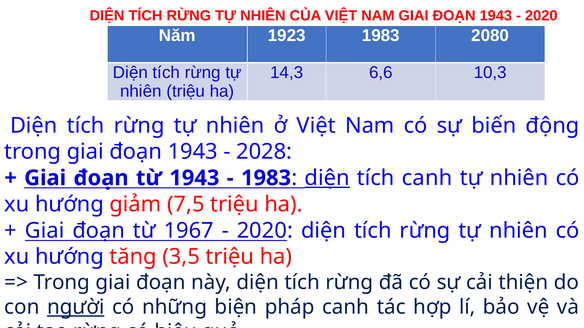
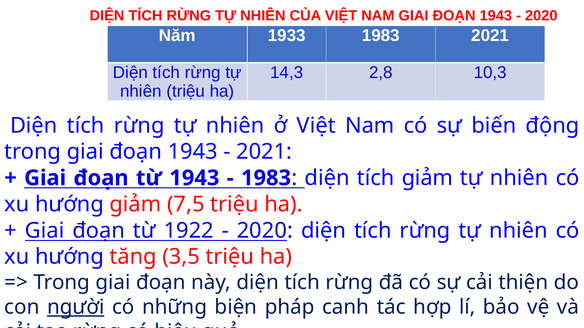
1923: 1923 -> 1933 (287, 36)
1983 2080: 2080 -> 2021 (490, 36)
6,6: 6,6 -> 2,8 (381, 73)
2028: 2028 -> 2021 (264, 152)
diện underline: present -> none (327, 178)
tích canh: canh -> giảm (427, 178)
1967: 1967 -> 1922 (189, 231)
